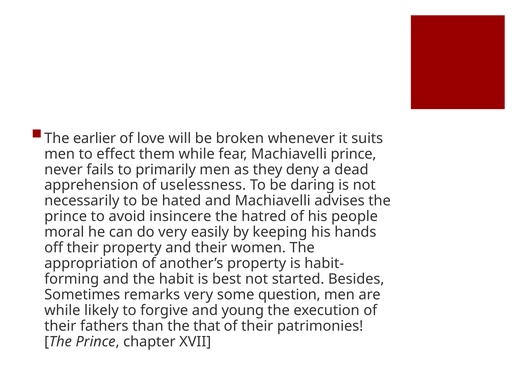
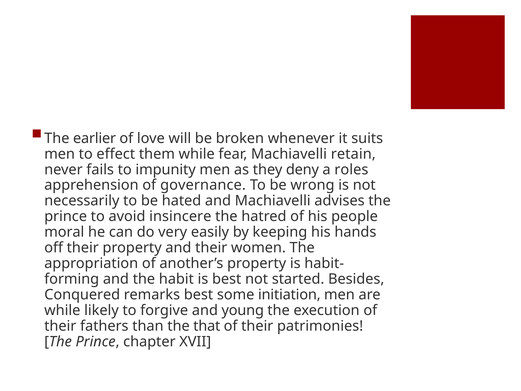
Machiavelli prince: prince -> retain (353, 154)
primarily: primarily -> impunity (166, 169)
dead: dead -> roles (351, 169)
uselessness: uselessness -> governance (203, 185)
daring: daring -> wrong (312, 185)
Sometimes: Sometimes -> Conquered (82, 295)
remarks very: very -> best (199, 295)
question: question -> initiation (289, 295)
